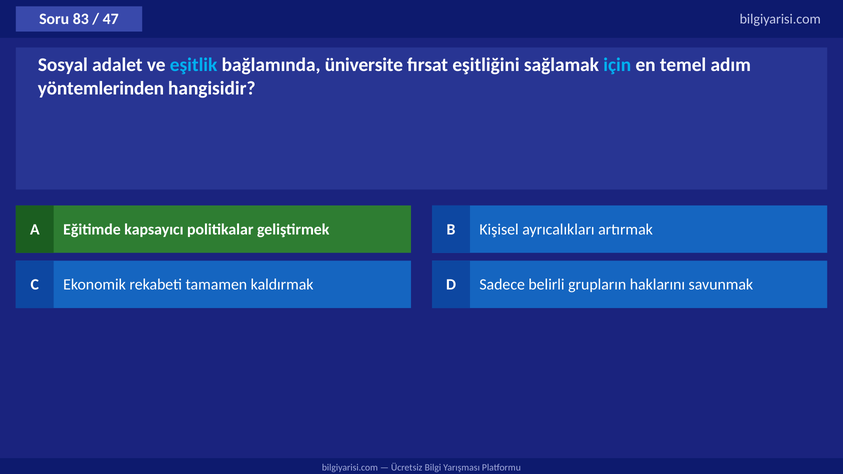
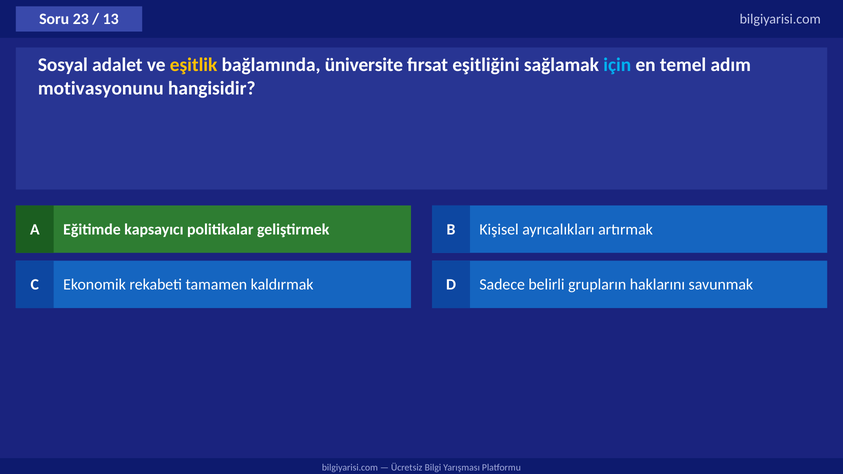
83: 83 -> 23 (81, 19)
47: 47 -> 13 (111, 19)
eşitlik colour: light blue -> yellow (194, 65)
yöntemlerinden: yöntemlerinden -> motivasyonunu (101, 88)
